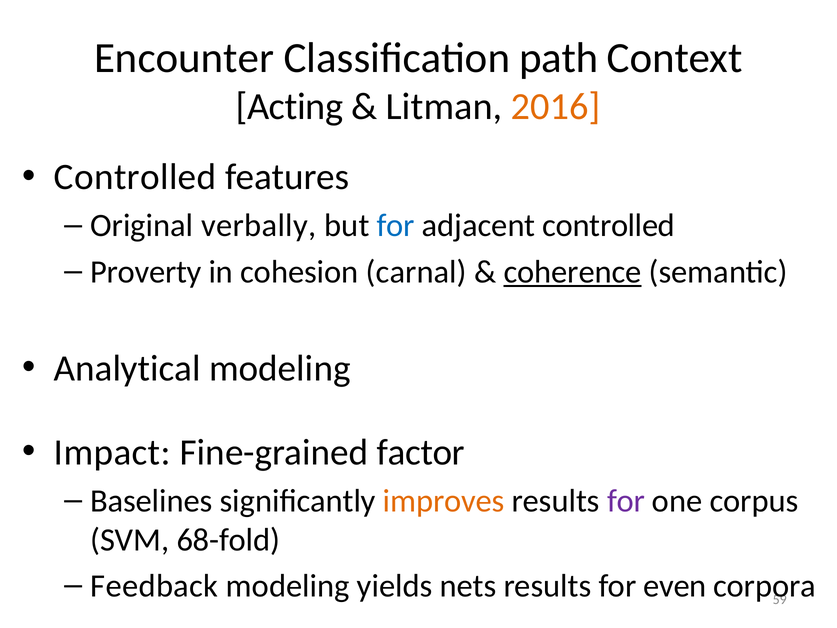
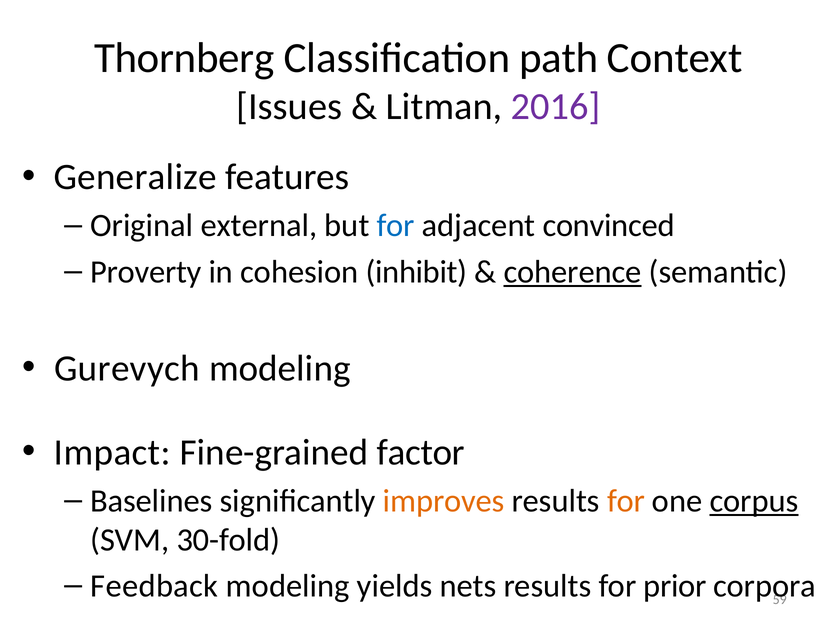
Encounter: Encounter -> Thornberg (184, 58)
Acting: Acting -> Issues (289, 107)
2016 colour: orange -> purple (556, 107)
Controlled: Controlled -> Generalize (135, 177)
verbally: verbally -> external (259, 226)
adjacent controlled: controlled -> convinced (609, 226)
carnal: carnal -> inhibit (416, 272)
Analytical: Analytical -> Gurevych (127, 368)
for colour: purple -> orange (626, 501)
corpus underline: none -> present (754, 501)
68-fold: 68-fold -> 30-fold (228, 540)
even: even -> prior (675, 586)
